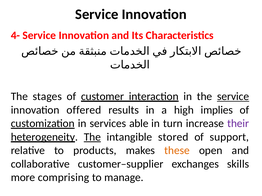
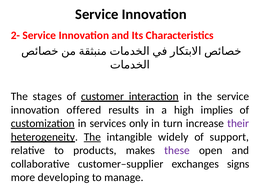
4-: 4- -> 2- (15, 35)
service underline: present -> none (233, 97)
able: able -> only (139, 124)
stored: stored -> widely (173, 137)
these colour: orange -> purple (177, 151)
skills: skills -> signs (238, 164)
comprising: comprising -> developing (64, 178)
